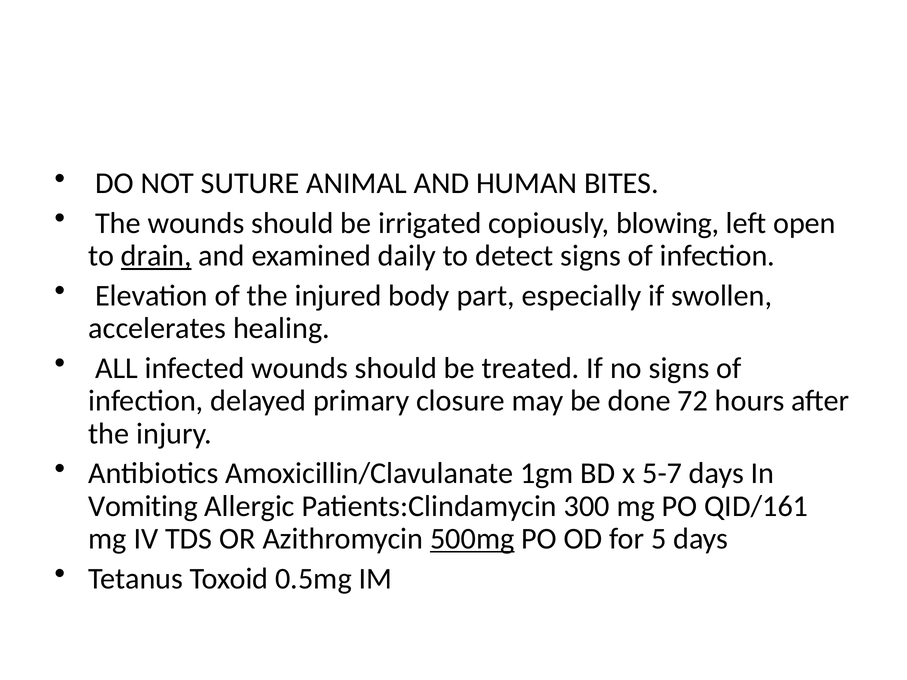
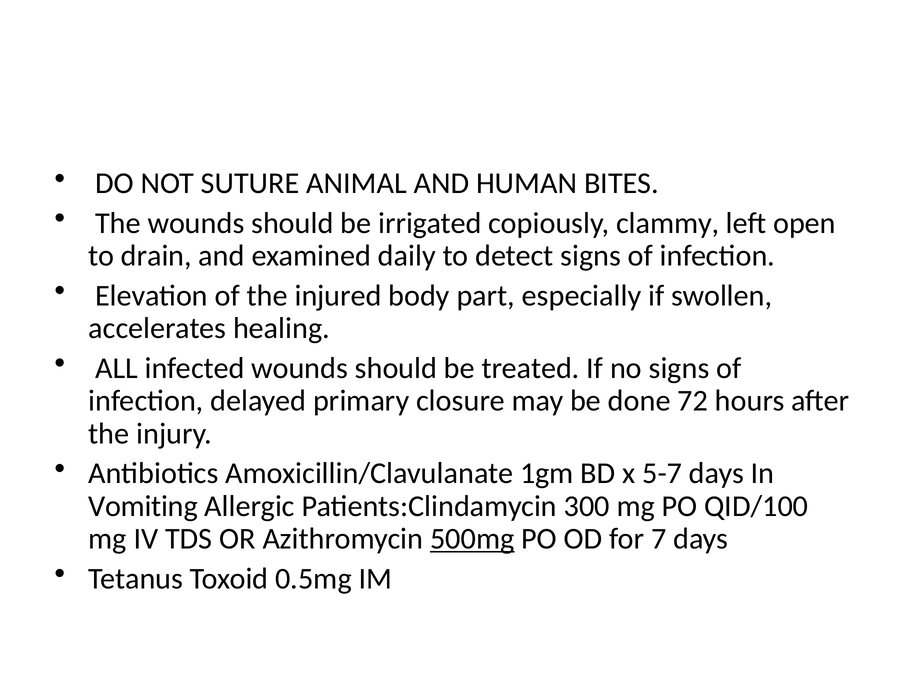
blowing: blowing -> clammy (668, 223)
drain underline: present -> none (156, 256)
QID/161: QID/161 -> QID/100 (756, 506)
5: 5 -> 7 (659, 539)
